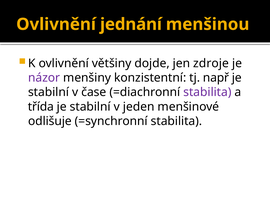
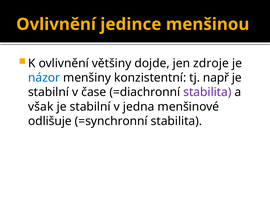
jednání: jednání -> jedince (131, 24)
názor colour: purple -> blue (44, 78)
třída: třída -> však (41, 106)
jeden: jeden -> jedna (139, 106)
